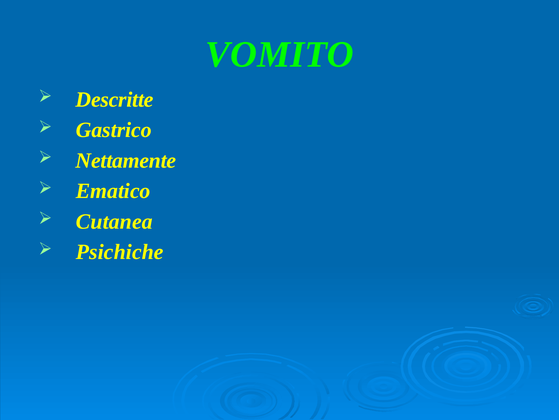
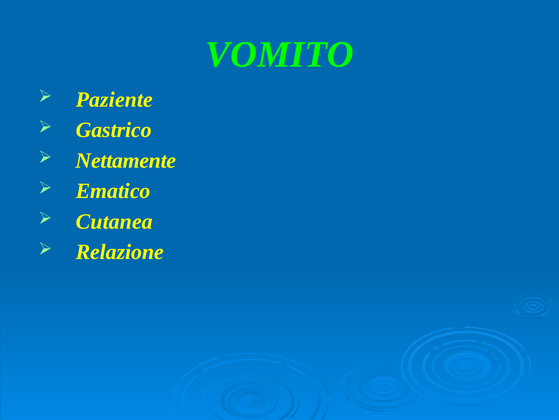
Descritte: Descritte -> Paziente (114, 99)
Psichiche: Psichiche -> Relazione (120, 252)
